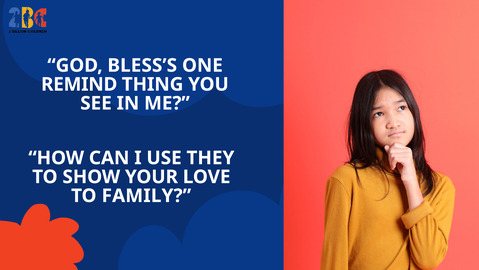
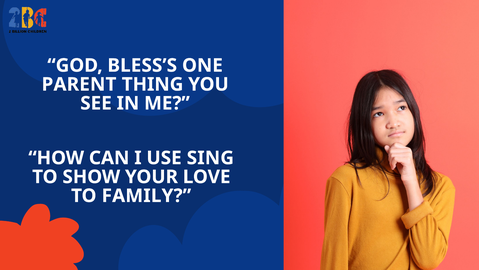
REMIND: REMIND -> PARENT (79, 84)
THEY: THEY -> SING (210, 158)
